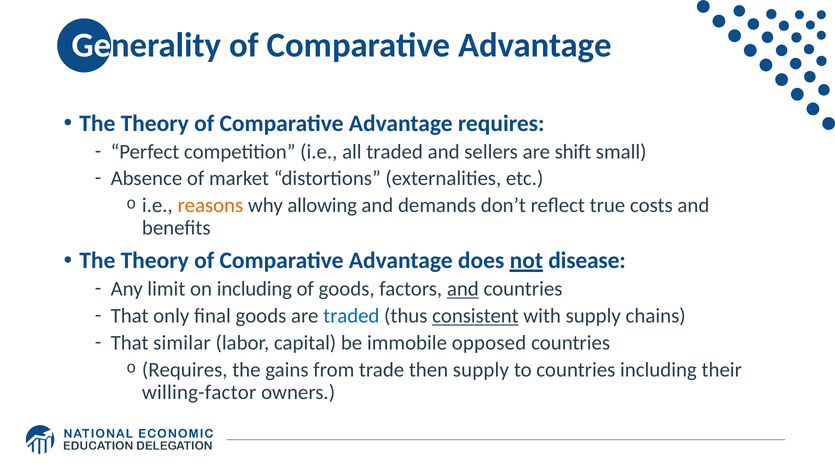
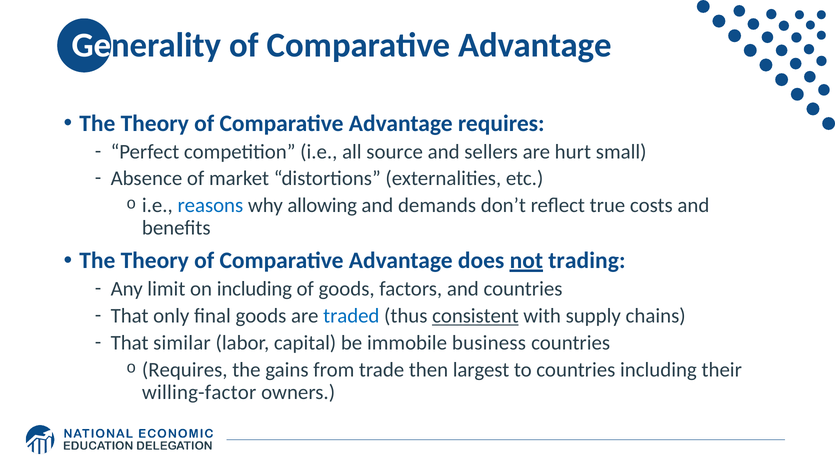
all traded: traded -> source (395, 152)
shift: shift -> hurt (573, 152)
reasons colour: orange -> blue (210, 205)
disease: disease -> trading (587, 260)
and underline: present -> none (463, 289)
opposed: opposed -> business (489, 343)
then supply: supply -> largest (481, 369)
